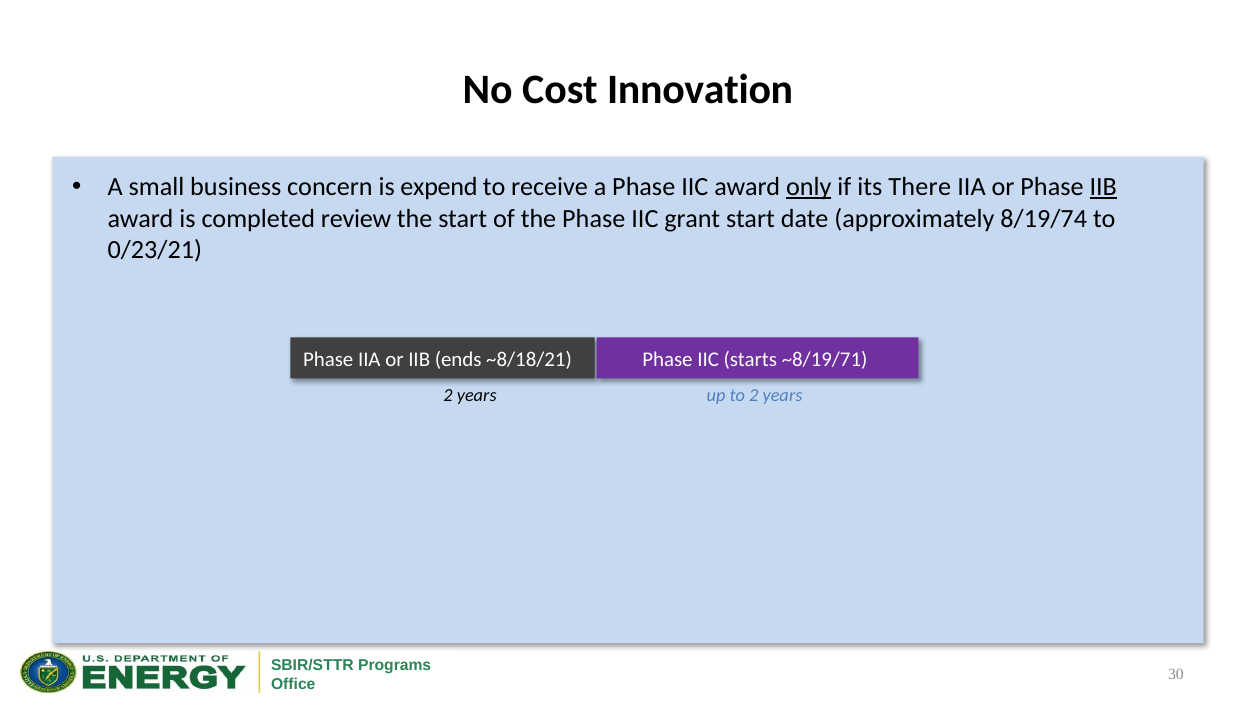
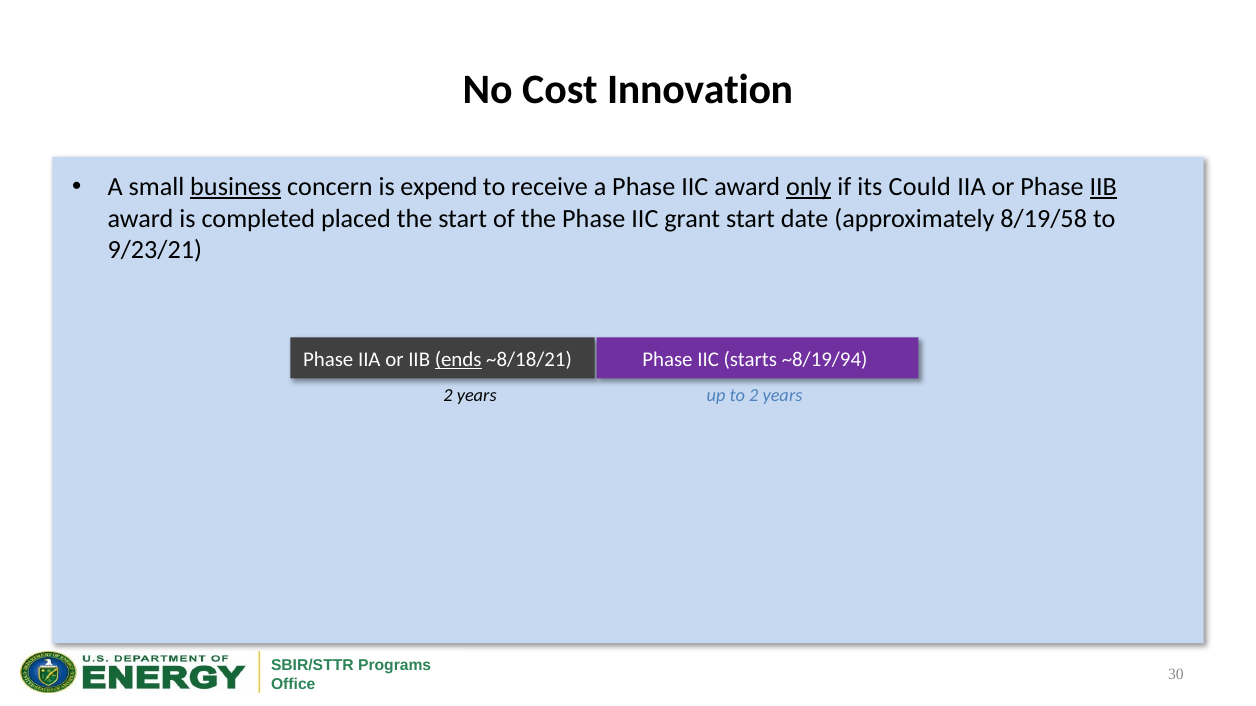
business underline: none -> present (236, 187)
There: There -> Could (920, 187)
review: review -> placed (356, 219)
8/19/74: 8/19/74 -> 8/19/58 (1044, 219)
0/23/21: 0/23/21 -> 9/23/21 (155, 250)
ends underline: none -> present (458, 360)
~8/19/71: ~8/19/71 -> ~8/19/94 (825, 360)
